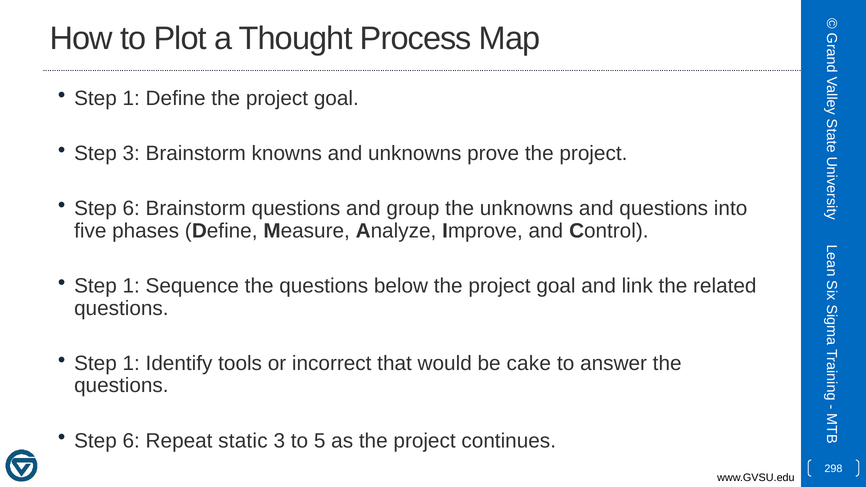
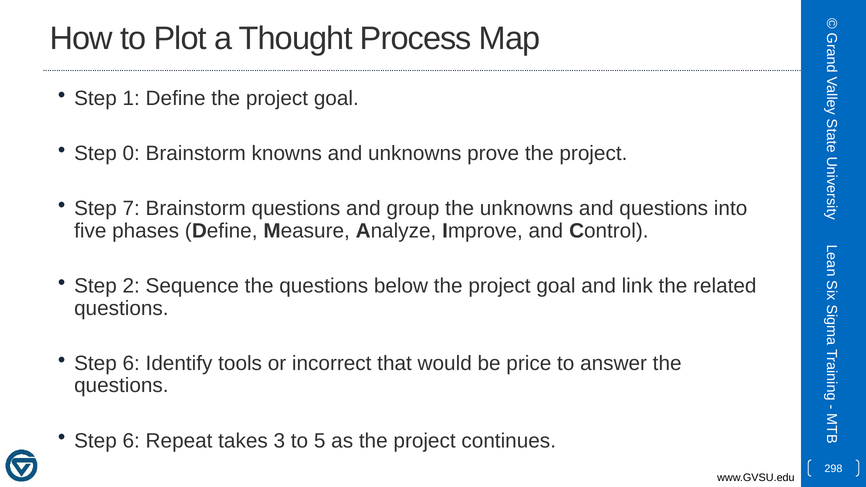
Step 3: 3 -> 0 (131, 153)
6: 6 -> 7 (131, 208)
1: 1 -> 2 (131, 286)
1: 1 -> 6 (131, 363)
cake: cake -> price (529, 363)
static: static -> takes (243, 441)
